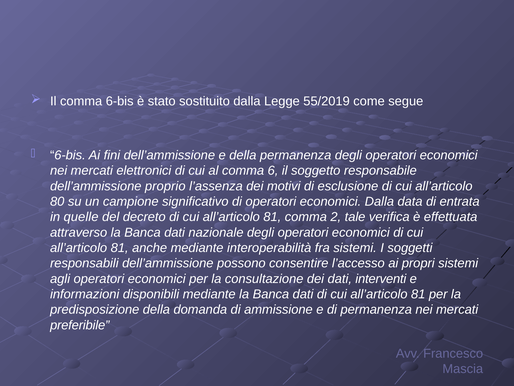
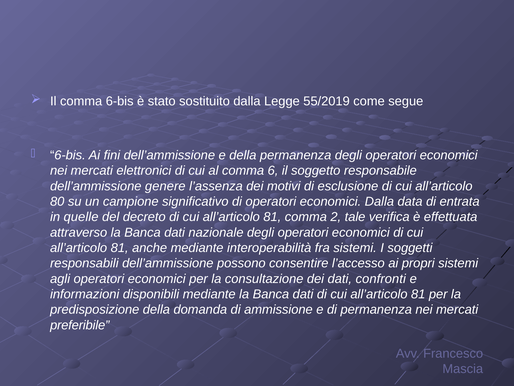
proprio: proprio -> genere (165, 186)
interventi: interventi -> confronti (381, 278)
